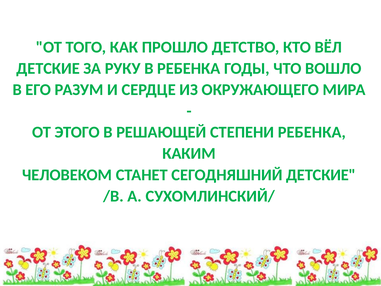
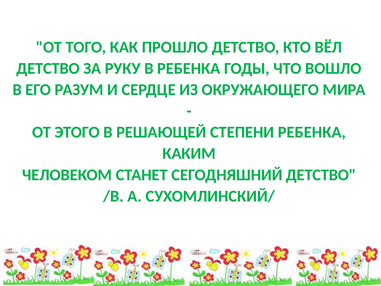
ДЕТСКИЕ: ДЕТСКИЕ -> ДЕТСТВО (48, 68)
СЕГОДНЯШНИЙ ДЕТСКИЕ: ДЕТСКИЕ -> ДЕТСТВО (321, 175)
